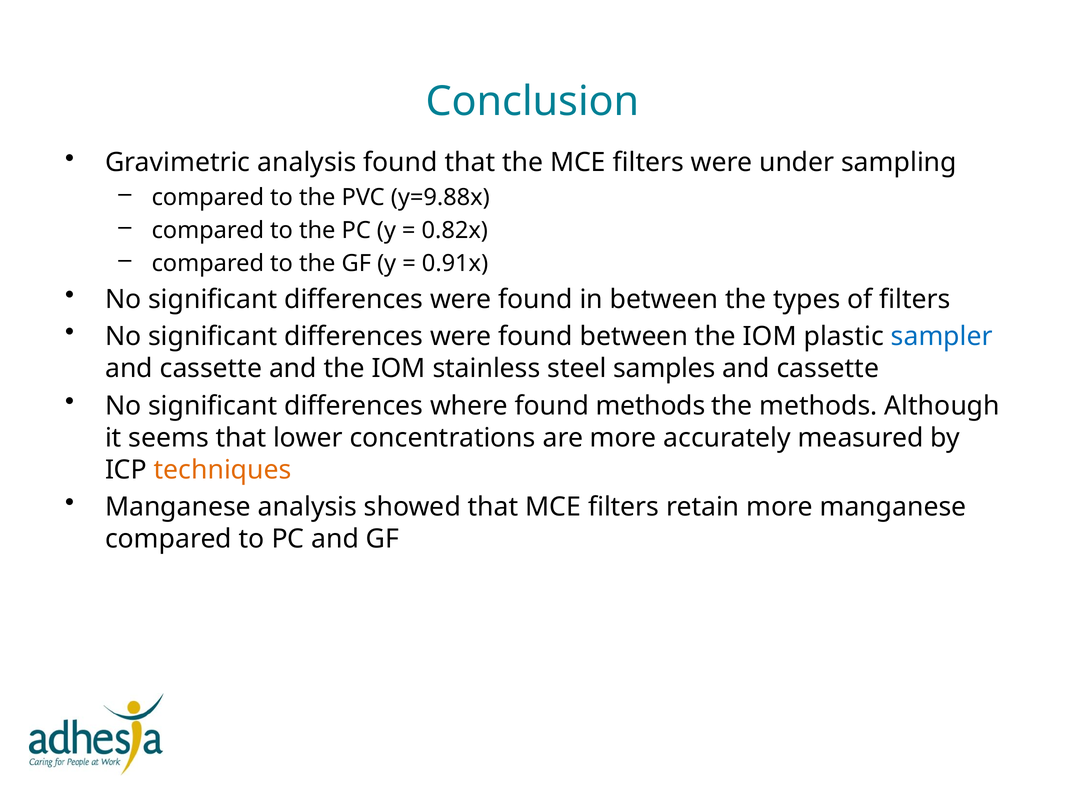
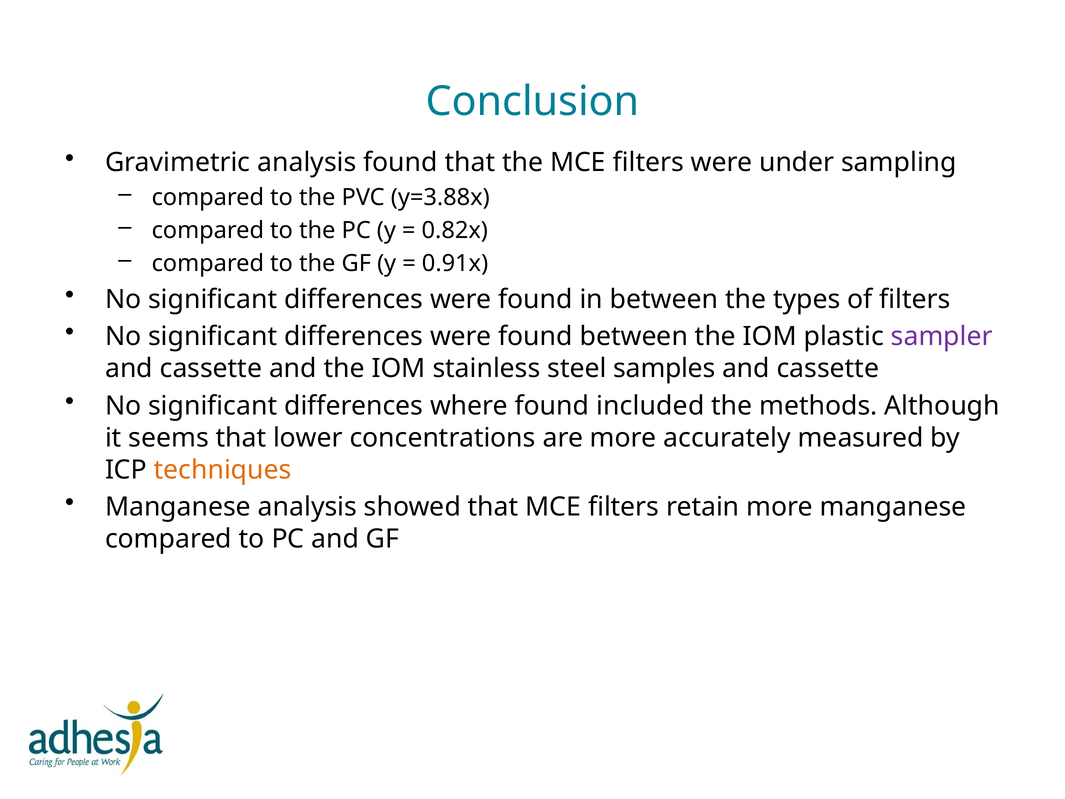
y=9.88x: y=9.88x -> y=3.88x (440, 197)
sampler colour: blue -> purple (942, 336)
found methods: methods -> included (650, 406)
